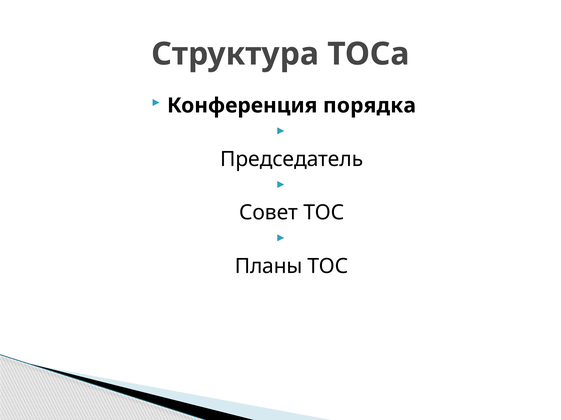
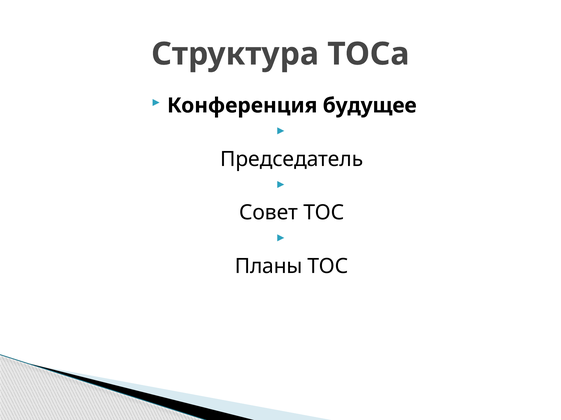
порядка: порядка -> будущее (370, 106)
